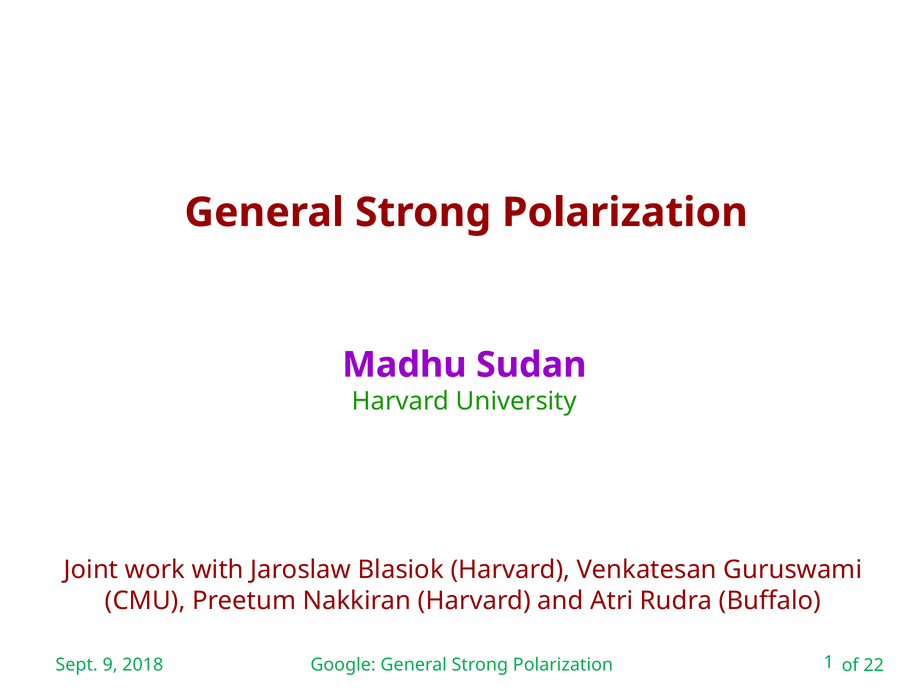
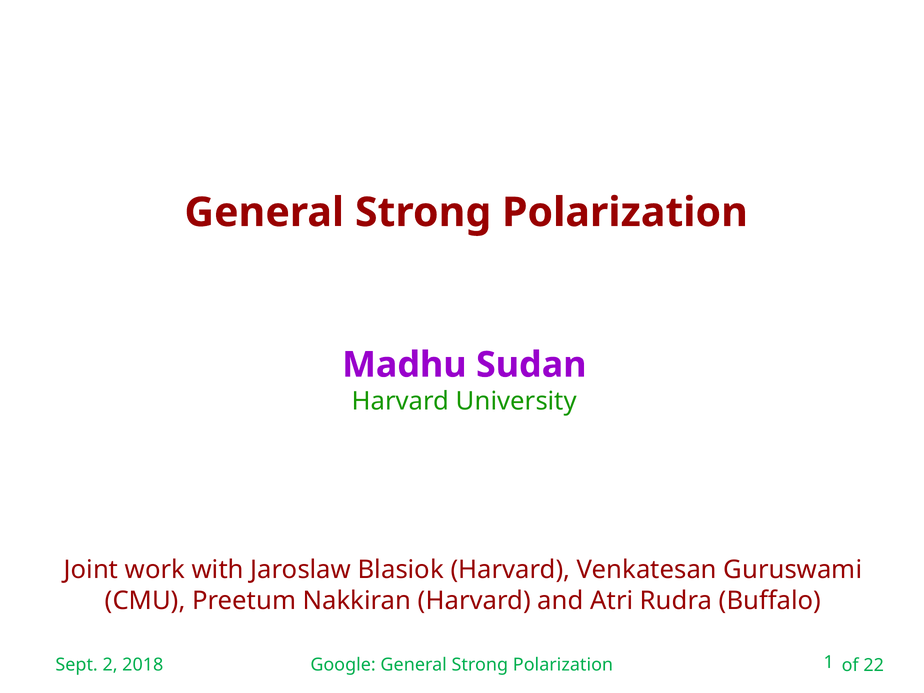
9: 9 -> 2 (110, 665)
